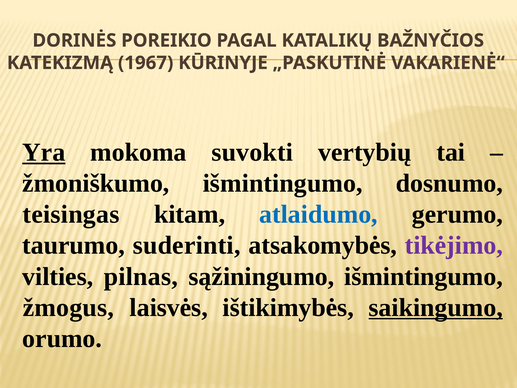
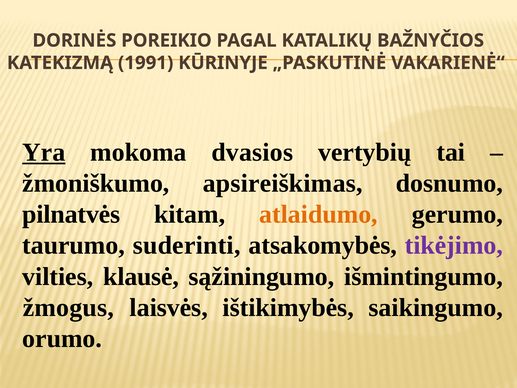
1967: 1967 -> 1991 (146, 63)
suvokti: suvokti -> dvasios (252, 152)
žmoniškumo išmintingumo: išmintingumo -> apsireiškimas (283, 183)
teisingas: teisingas -> pilnatvės (71, 214)
atlaidumo colour: blue -> orange (319, 214)
pilnas: pilnas -> klausė (141, 276)
saikingumo underline: present -> none (436, 307)
